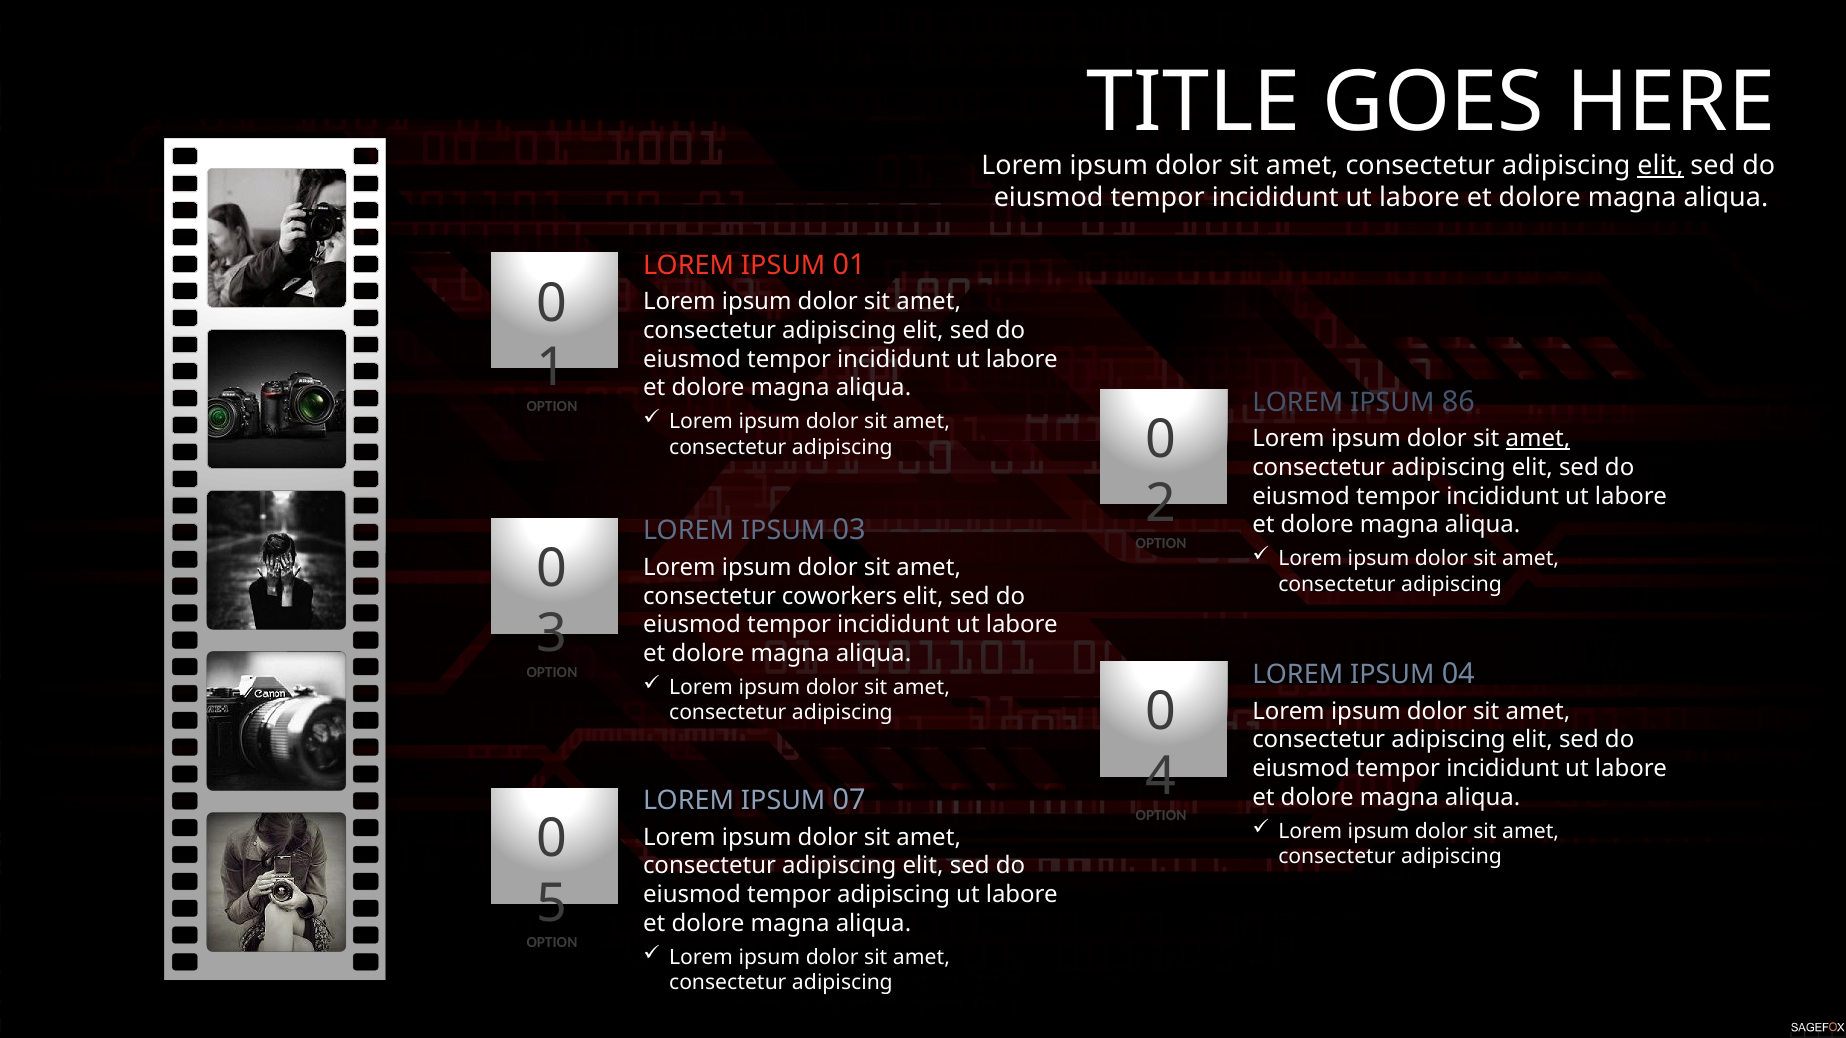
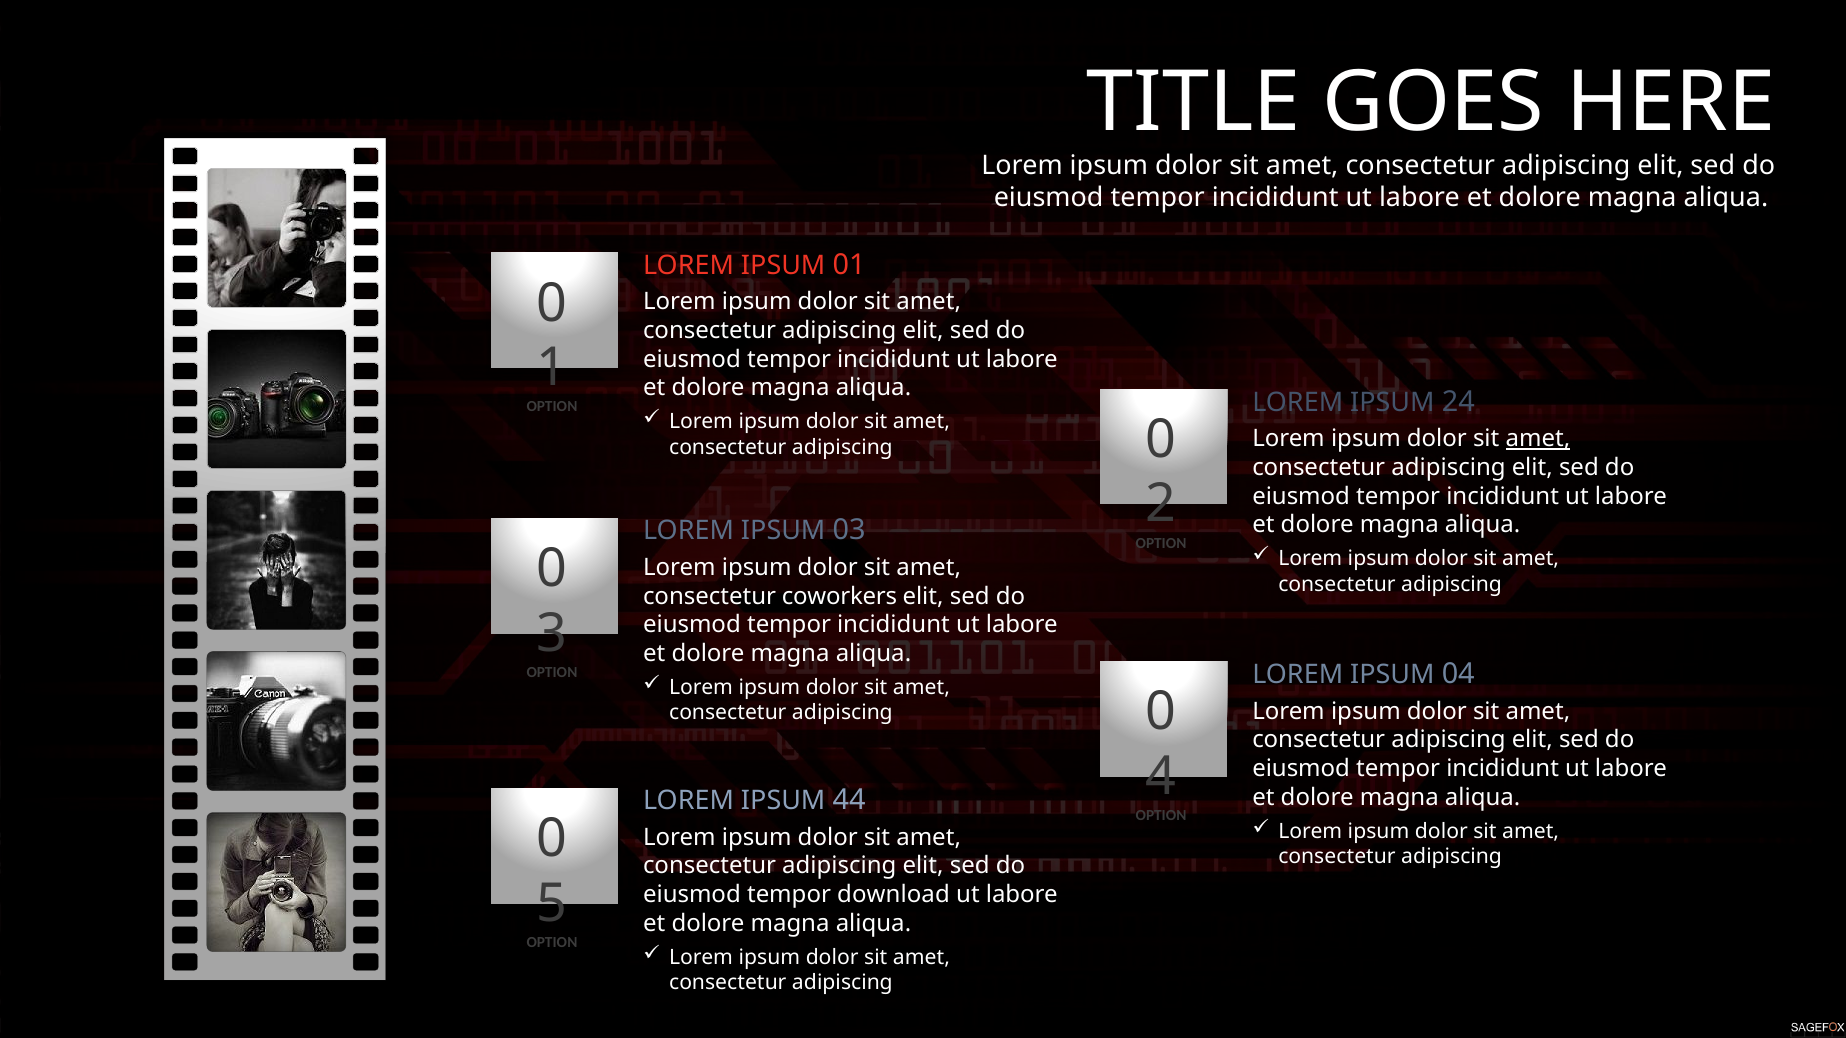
elit underline: present -> none (1661, 165)
86: 86 -> 24 (1458, 402)
07: 07 -> 44 (849, 801)
tempor adipiscing: adipiscing -> download (894, 895)
